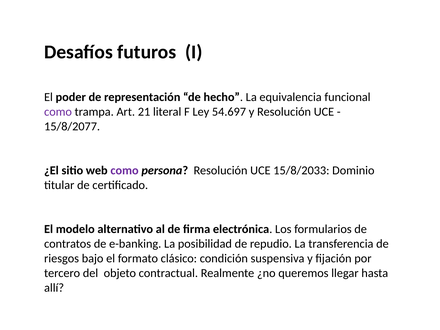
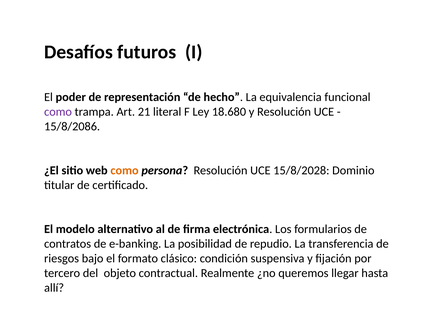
54.697: 54.697 -> 18.680 (229, 112)
15/8/2077: 15/8/2077 -> 15/8/2086 (72, 126)
como colour: purple -> orange (125, 170)
15/8/2033: 15/8/2033 -> 15/8/2028 (301, 170)
